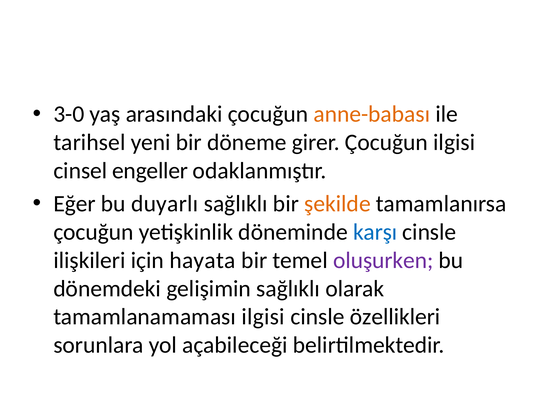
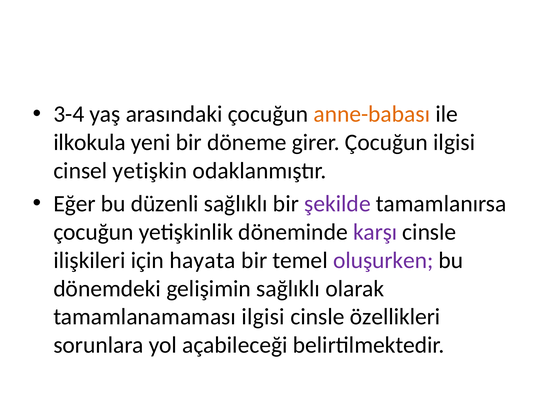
3-0: 3-0 -> 3-4 (69, 114)
tarihsel: tarihsel -> ilkokula (90, 143)
engeller: engeller -> yetişkin (150, 171)
duyarlı: duyarlı -> düzenli (165, 204)
şekilde colour: orange -> purple (337, 204)
karşı colour: blue -> purple (375, 232)
